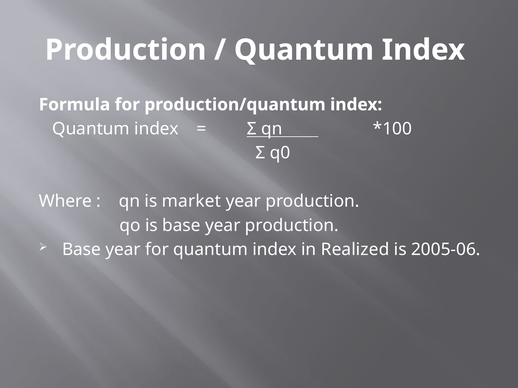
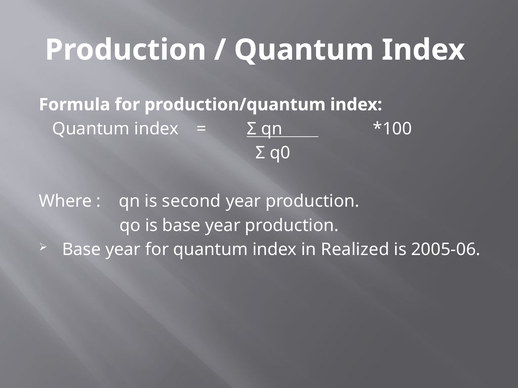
market: market -> second (191, 201)
